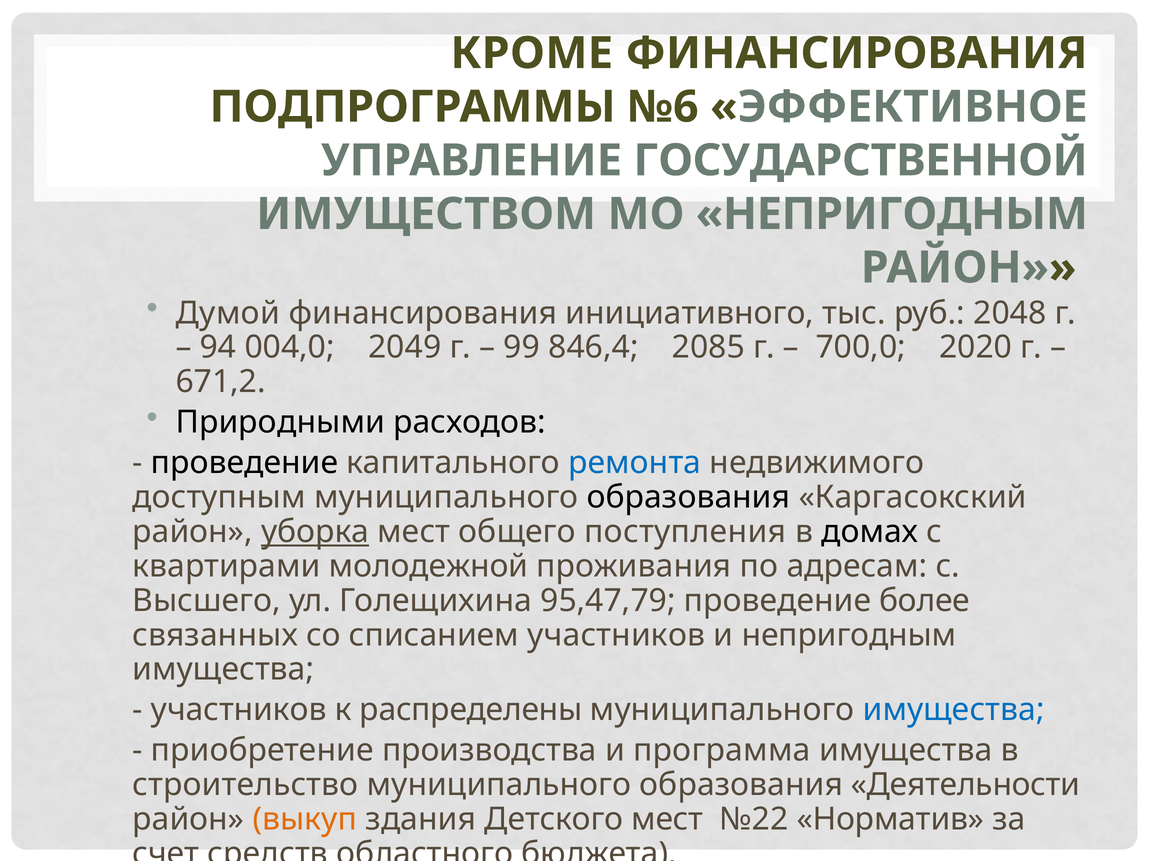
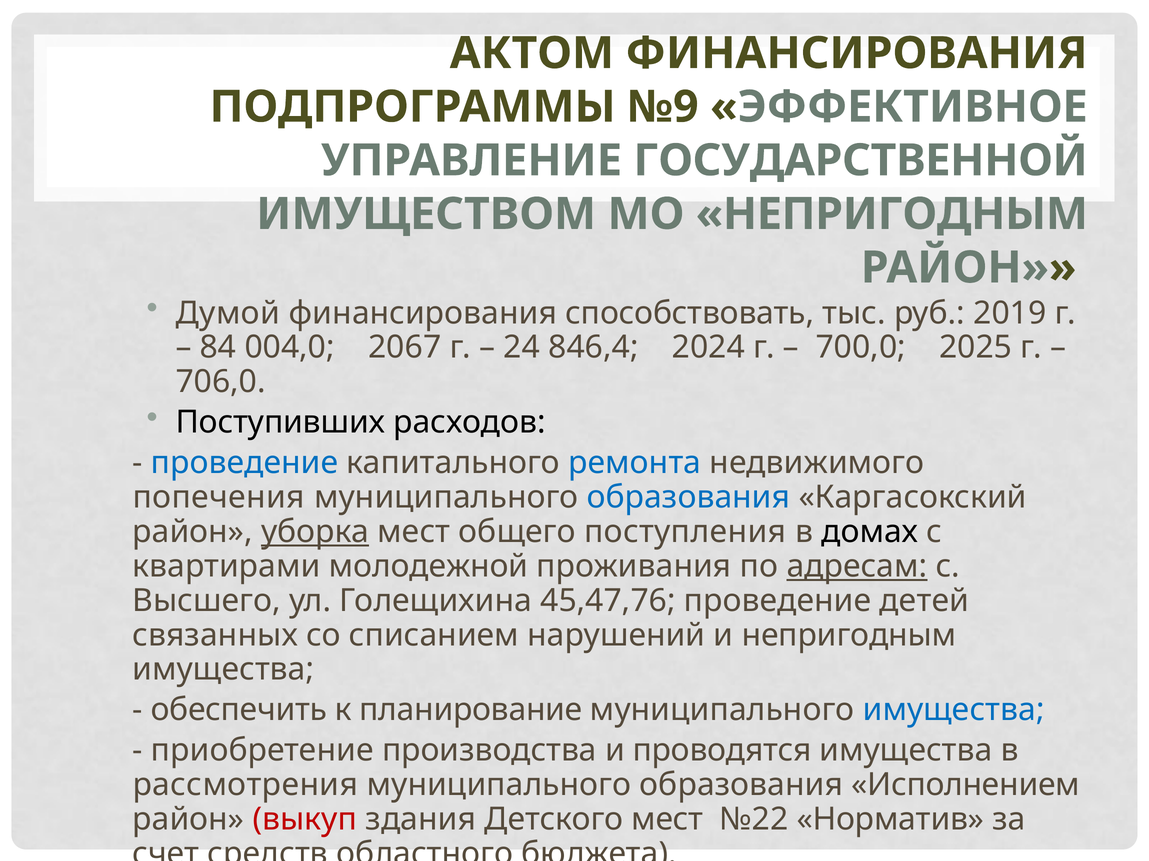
КРОМЕ: КРОМЕ -> АКТОМ (532, 53)
№6: №6 -> №9 (663, 107)
инициативного: инициативного -> способствовать (690, 313)
2048: 2048 -> 2019 (1010, 313)
94: 94 -> 84 (218, 348)
2049: 2049 -> 2067 (405, 348)
99: 99 -> 24 (522, 348)
2085: 2085 -> 2024 (708, 348)
2020: 2020 -> 2025 (976, 348)
671,2: 671,2 -> 706,0 (221, 382)
Природными: Природными -> Поступивших (280, 423)
проведение colour: black -> blue (245, 463)
доступным: доступным -> попечения (219, 498)
образования colour: black -> blue (688, 498)
адресам underline: none -> present (857, 567)
95,47,79: 95,47,79 -> 45,47,76 (608, 601)
более: более -> детей (924, 601)
списанием участников: участников -> нарушений (616, 636)
участников: участников -> обеспечить (239, 710)
распределены: распределены -> планирование (471, 710)
программа: программа -> проводятся (722, 751)
строительство: строительство -> рассмотрения (245, 785)
Деятельности: Деятельности -> Исполнением (966, 785)
выкуп colour: orange -> red (305, 820)
